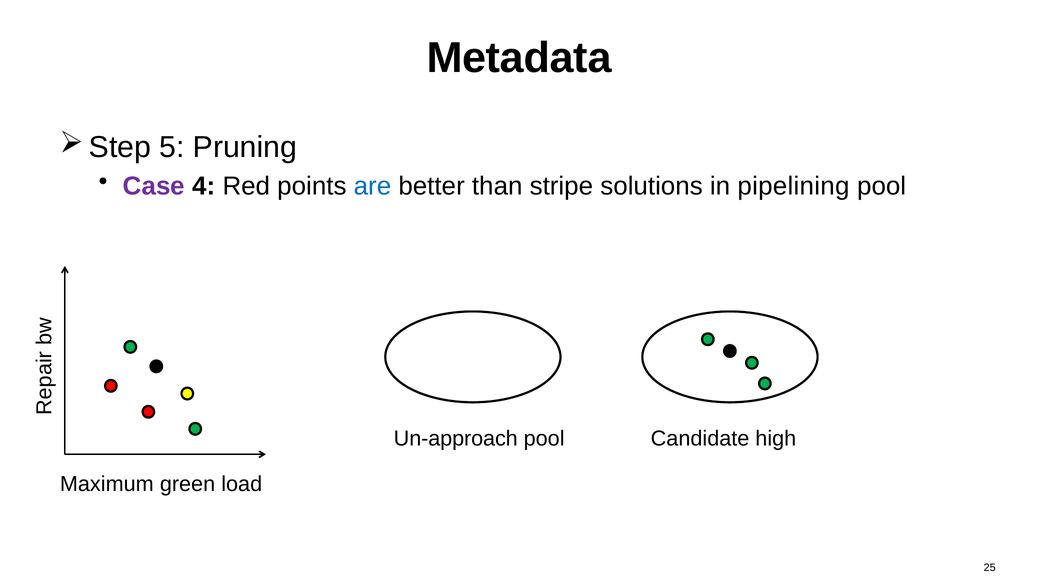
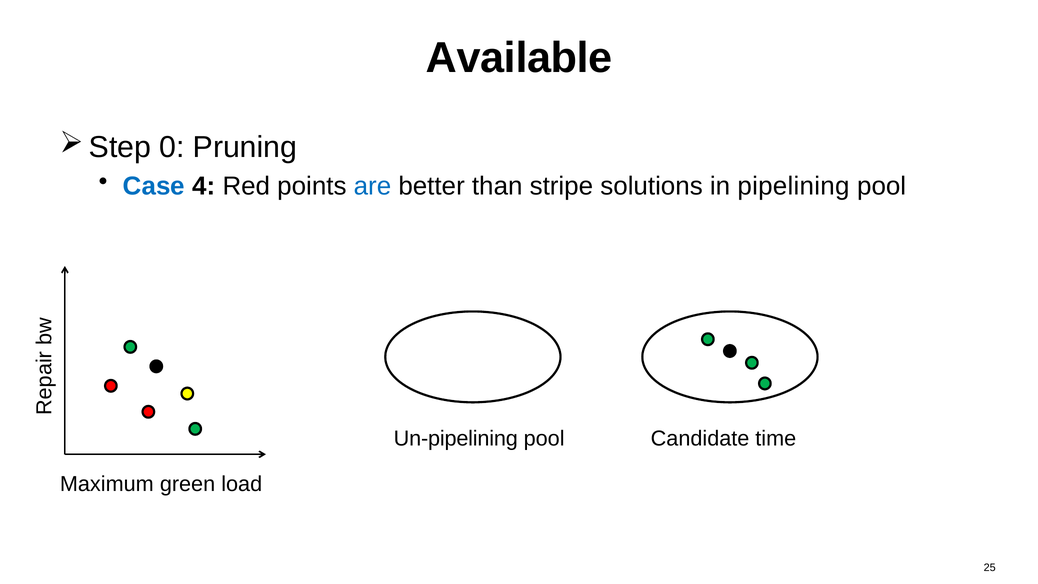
Metadata: Metadata -> Available (519, 58)
5: 5 -> 0 (172, 147)
Case colour: purple -> blue (154, 186)
Un-approach: Un-approach -> Un-pipelining (456, 438)
high: high -> time (776, 438)
